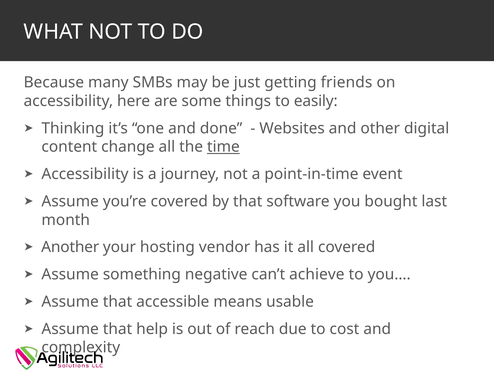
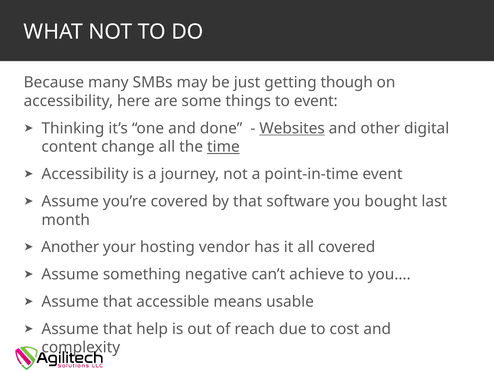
friends: friends -> though (347, 82)
to easily: easily -> event (316, 101)
Websites underline: none -> present (292, 128)
